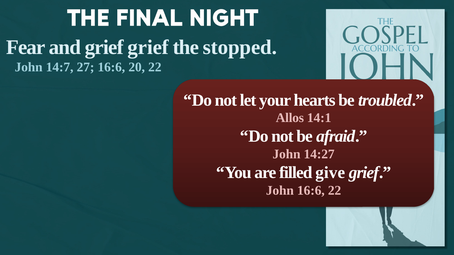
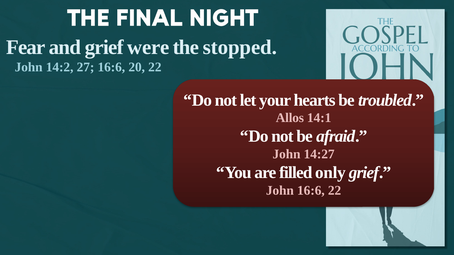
grief grief: grief -> were (148, 47)
14:7: 14:7 -> 14:2 (60, 67)
give: give -> only (330, 173)
